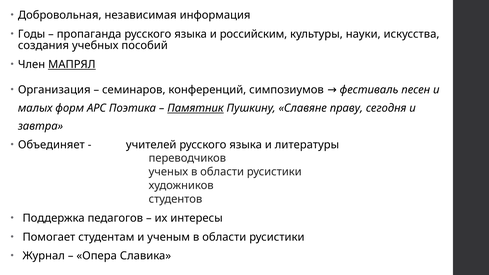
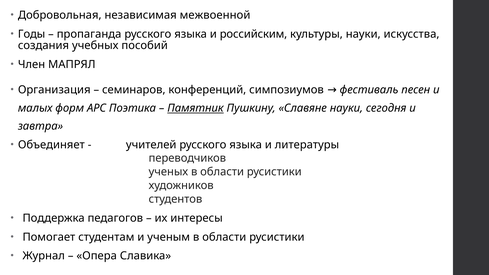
информация: информация -> межвоенной (215, 15)
МАПРЯЛ underline: present -> none (72, 64)
Славяне праву: праву -> науки (346, 108)
